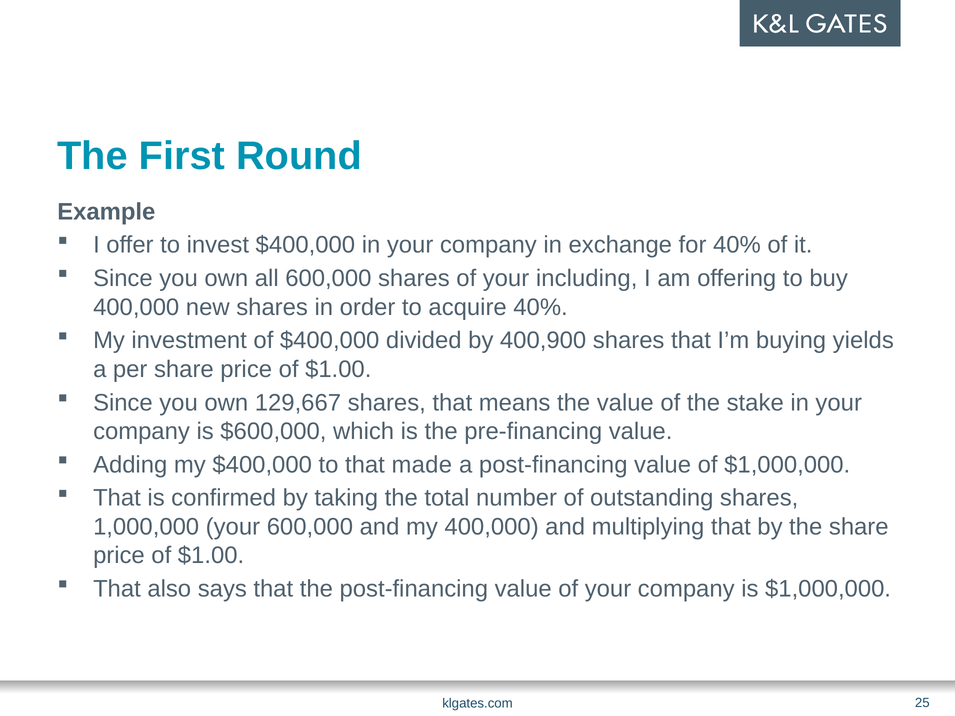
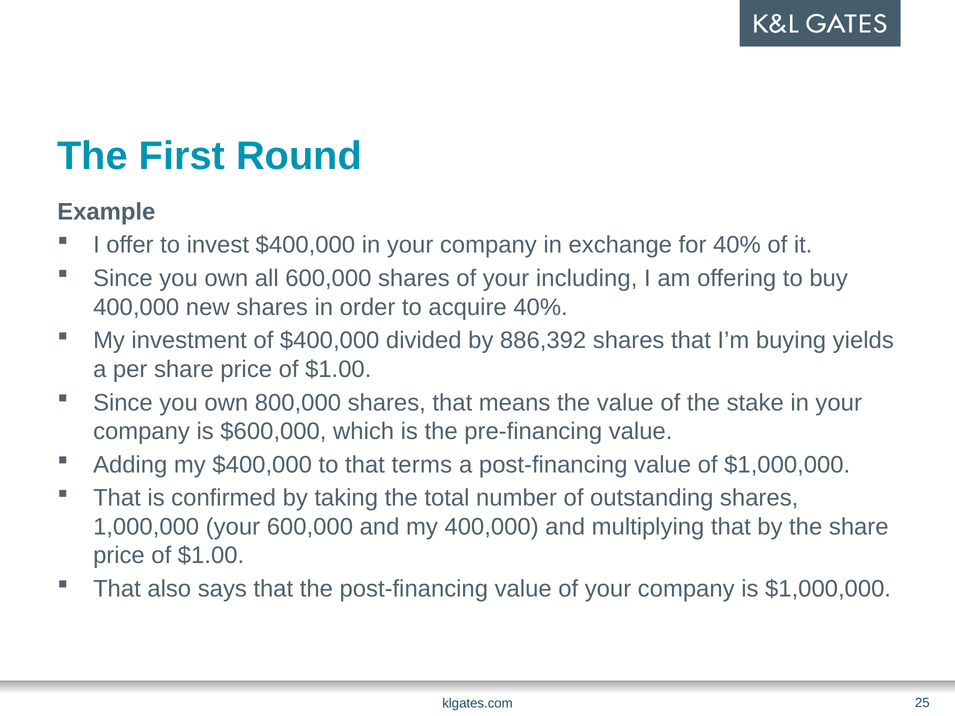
400,900: 400,900 -> 886,392 (543, 341)
129,667: 129,667 -> 800,000 (298, 403)
made: made -> terms (422, 465)
